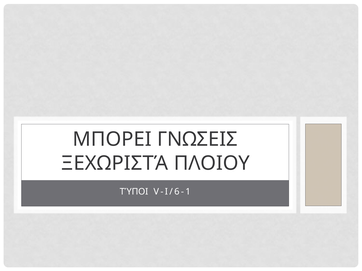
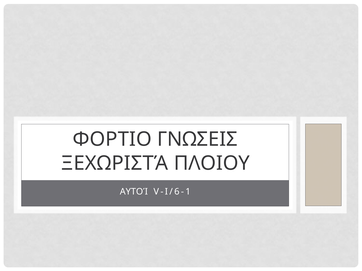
ΜΠΟΡΕΙ: ΜΠΟΡΕΙ -> ΦΟΡΤΙΟ (112, 139)
ΤΎΠΟΙ: ΤΎΠΟΙ -> ΑΥΤΟΊ (134, 192)
